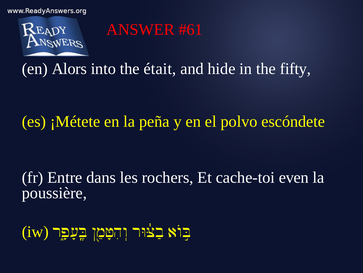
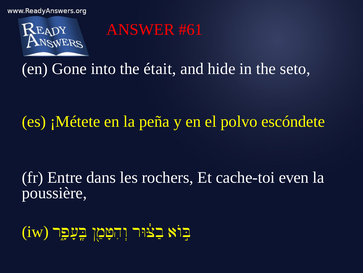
Alors: Alors -> Gone (69, 69)
fifty: fifty -> seto (295, 69)
